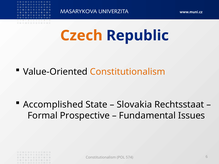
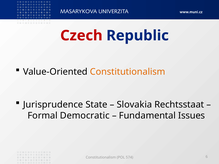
Czech colour: orange -> red (81, 36)
Accomplished: Accomplished -> Jurisprudence (53, 105)
Prospective: Prospective -> Democratic (85, 116)
